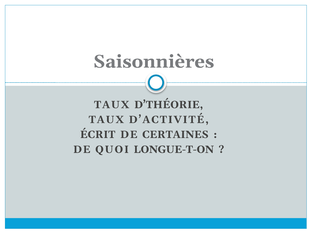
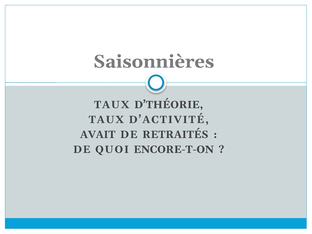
ÉCRIT: ÉCRIT -> AVAIT (98, 135)
CERTAINES: CERTAINES -> RETRAITÉS (175, 135)
LONGUE-T-ON: LONGUE-T-ON -> ENCORE-T-ON (174, 149)
